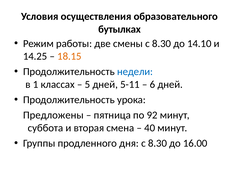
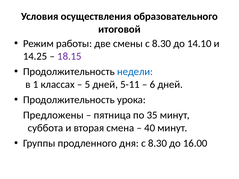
бутылках: бутылках -> итоговой (119, 29)
18.15 colour: orange -> purple (69, 56)
92: 92 -> 35 (152, 115)
